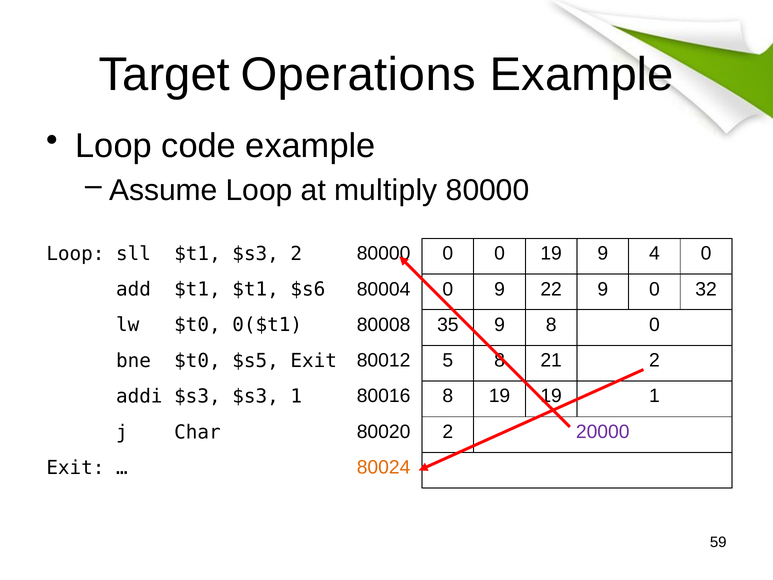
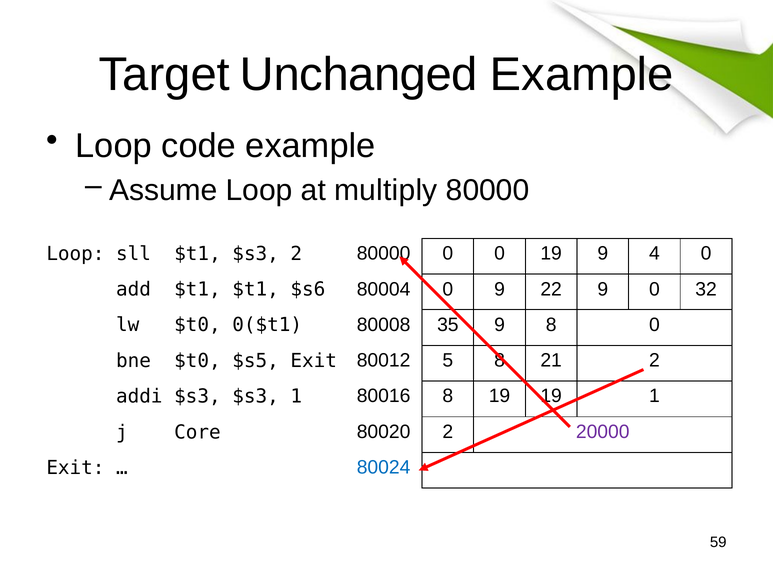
Operations: Operations -> Unchanged (359, 75)
Char: Char -> Core (197, 432)
80024 colour: orange -> blue (384, 467)
